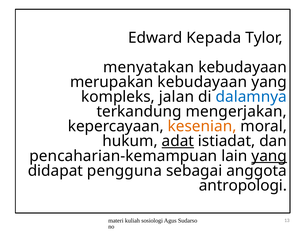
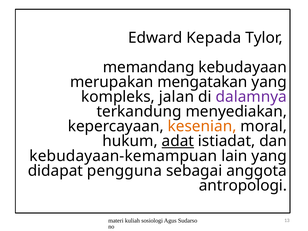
menyatakan: menyatakan -> memandang (149, 67)
merupakan kebudayaan: kebudayaan -> mengatakan (202, 82)
dalamnya colour: blue -> purple (251, 97)
mengerjakan: mengerjakan -> menyediakan (236, 112)
pencaharian-kemampuan: pencaharian-kemampuan -> kebudayaan-kemampuan (123, 156)
yang underline: present -> none (269, 156)
